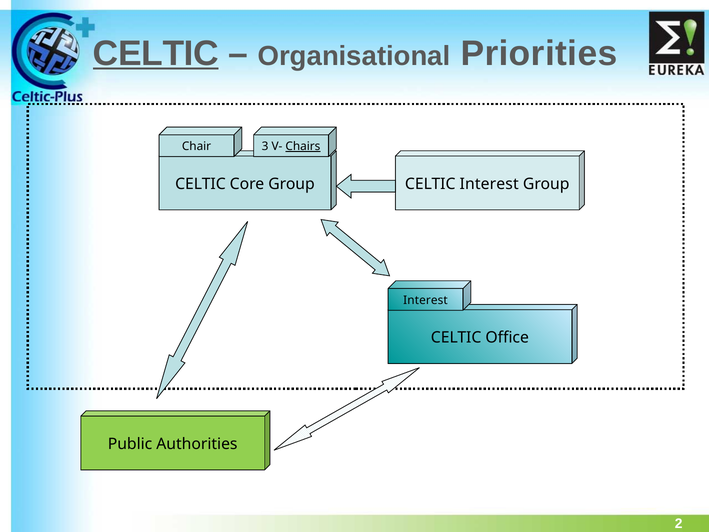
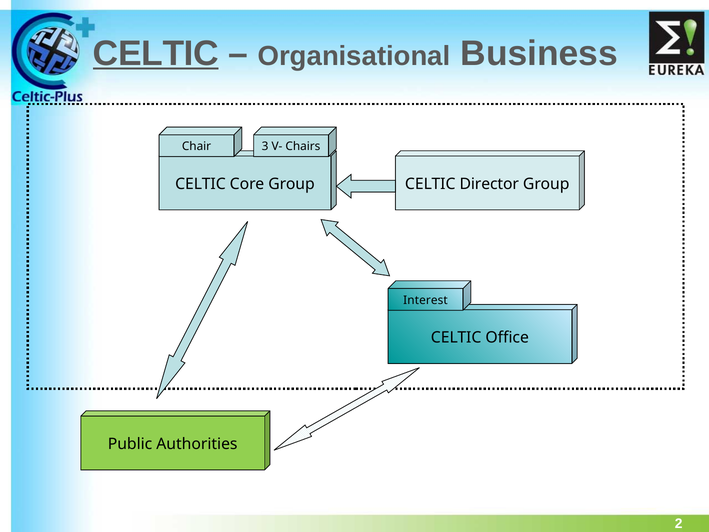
Priorities: Priorities -> Business (539, 53)
Chairs underline: present -> none (303, 146)
CELTIC Interest: Interest -> Director (489, 184)
